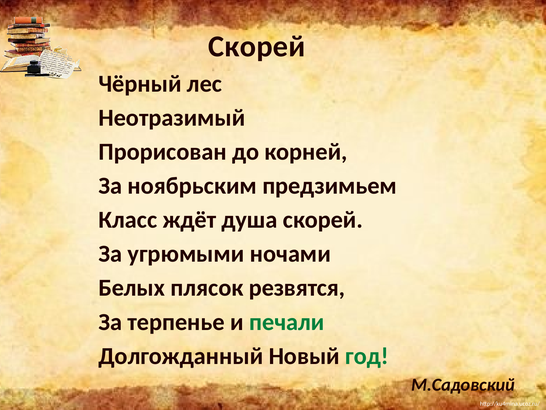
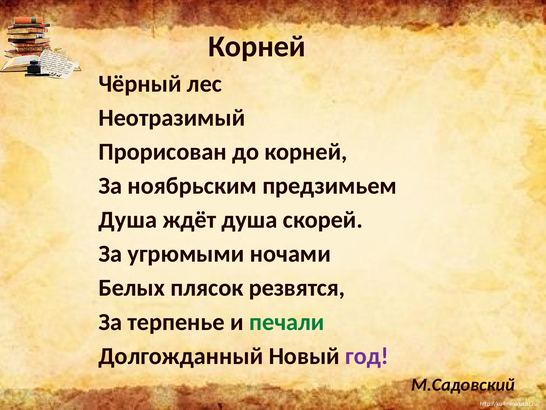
Скорей: Скорей -> Корней (257, 46)
Класс: Класс -> Душа (128, 220)
год colour: green -> purple (367, 356)
